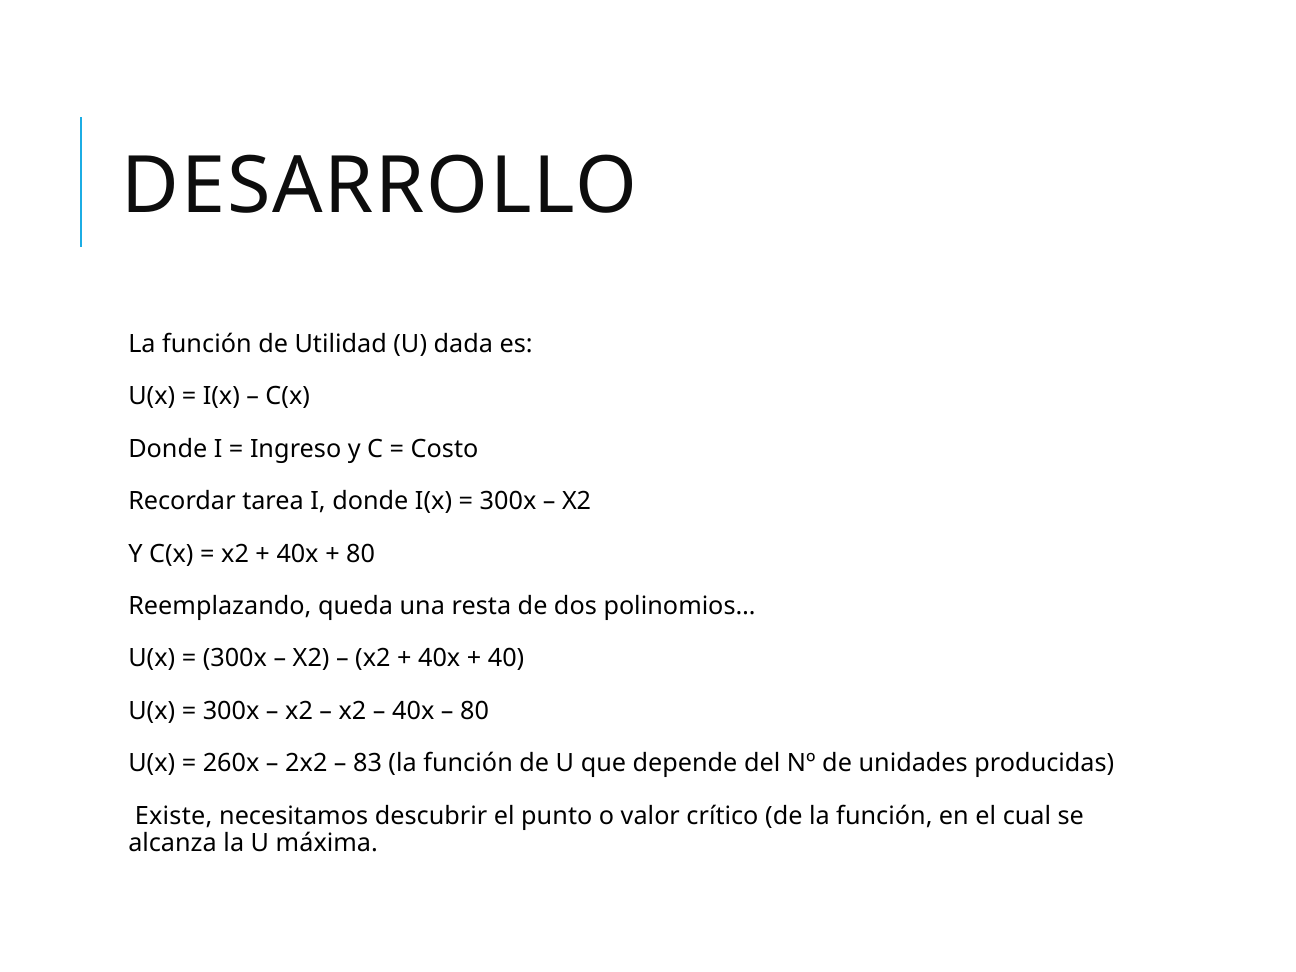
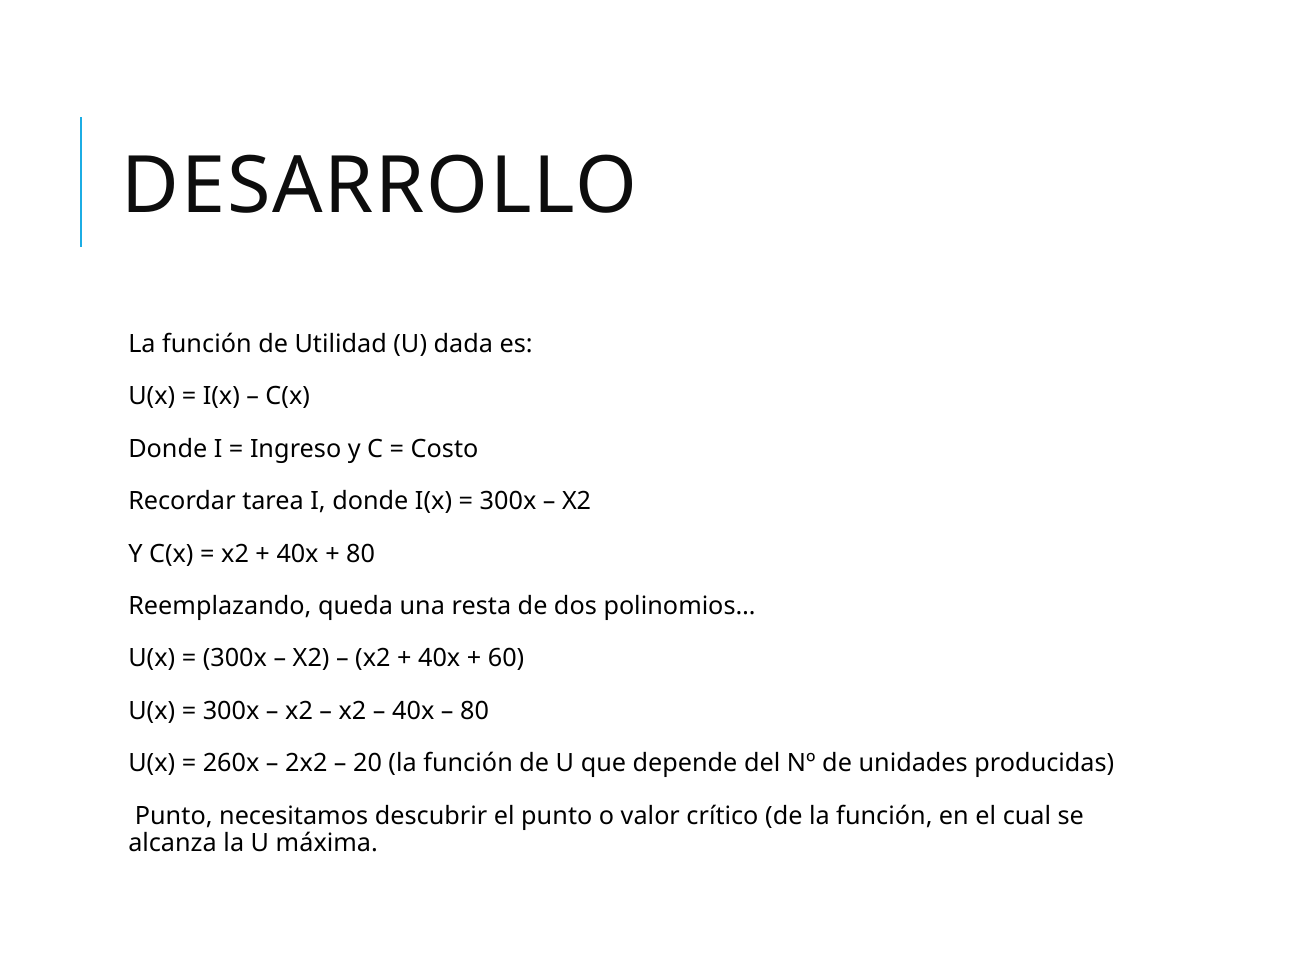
40: 40 -> 60 (506, 659)
83: 83 -> 20 (368, 764)
Existe: Existe -> Punto (174, 816)
